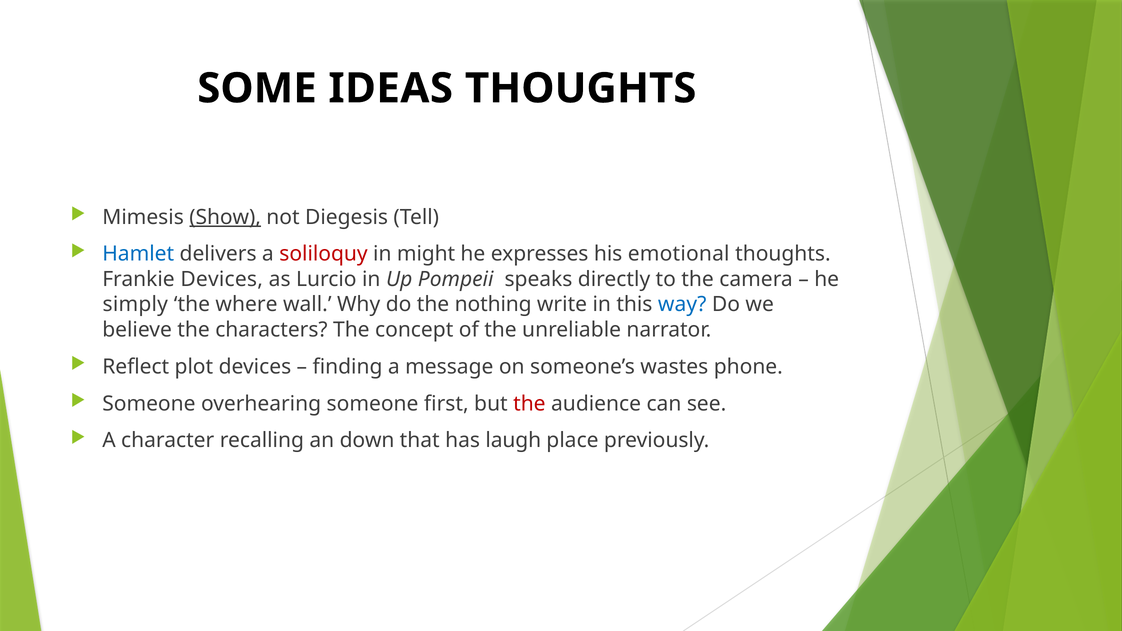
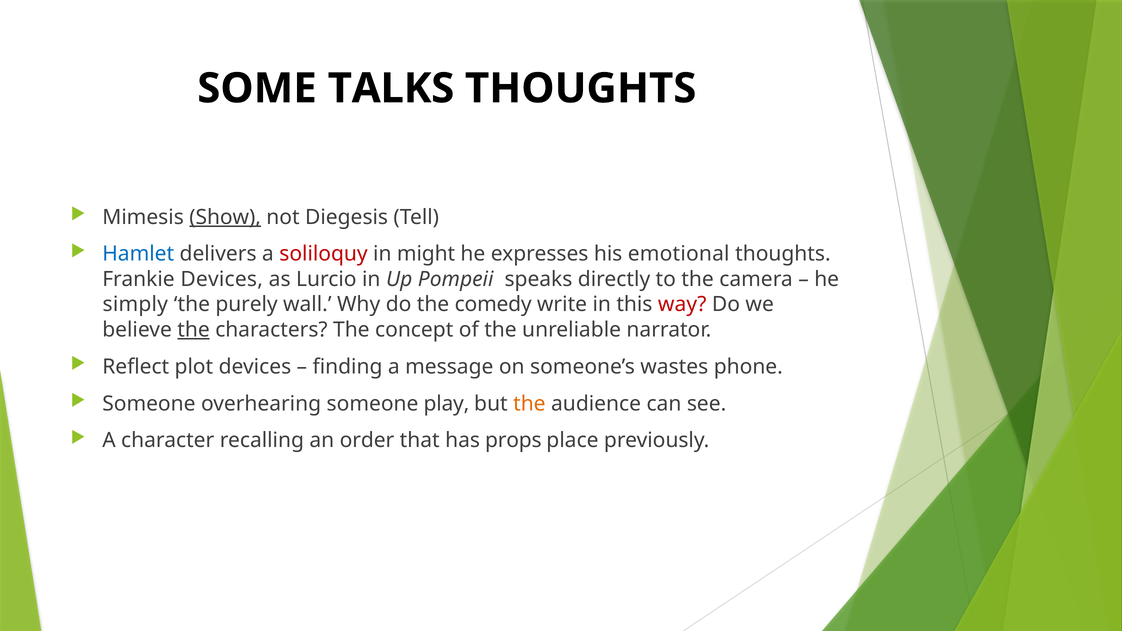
IDEAS: IDEAS -> TALKS (391, 88)
where: where -> purely (247, 305)
nothing: nothing -> comedy (493, 305)
way colour: blue -> red (682, 305)
the underline: none -> present (194, 330)
first: first -> play (446, 404)
the colour: red -> orange (529, 404)
down: down -> order (367, 441)
laugh: laugh -> props (513, 441)
